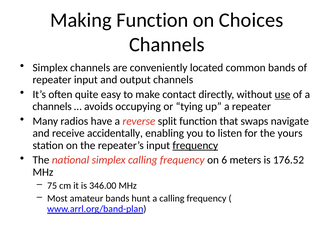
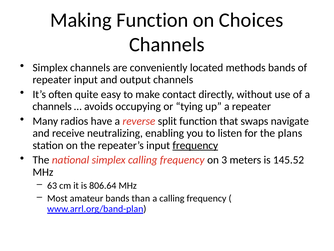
common: common -> methods (246, 68)
use underline: present -> none (283, 94)
accidentally: accidentally -> neutralizing (115, 133)
yours: yours -> plans (290, 133)
6: 6 -> 3 (224, 160)
176.52: 176.52 -> 145.52 (289, 160)
75: 75 -> 63 (52, 185)
346.00: 346.00 -> 806.64 (103, 185)
hunt: hunt -> than (141, 198)
